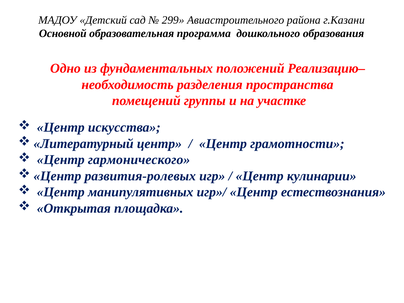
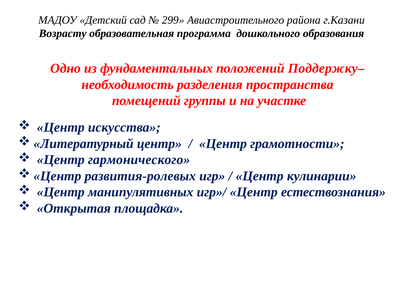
Основной: Основной -> Возрасту (63, 34)
Реализацию–: Реализацию– -> Поддержку– (326, 68)
